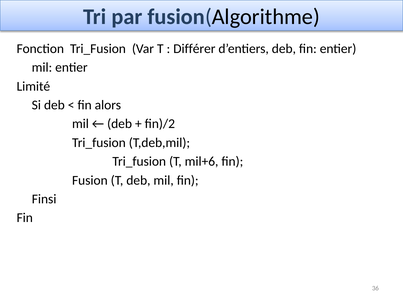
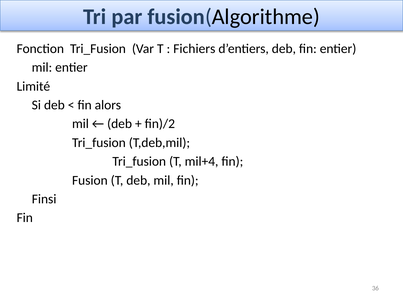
Différer: Différer -> Fichiers (194, 49)
mil+6: mil+6 -> mil+4 (202, 162)
